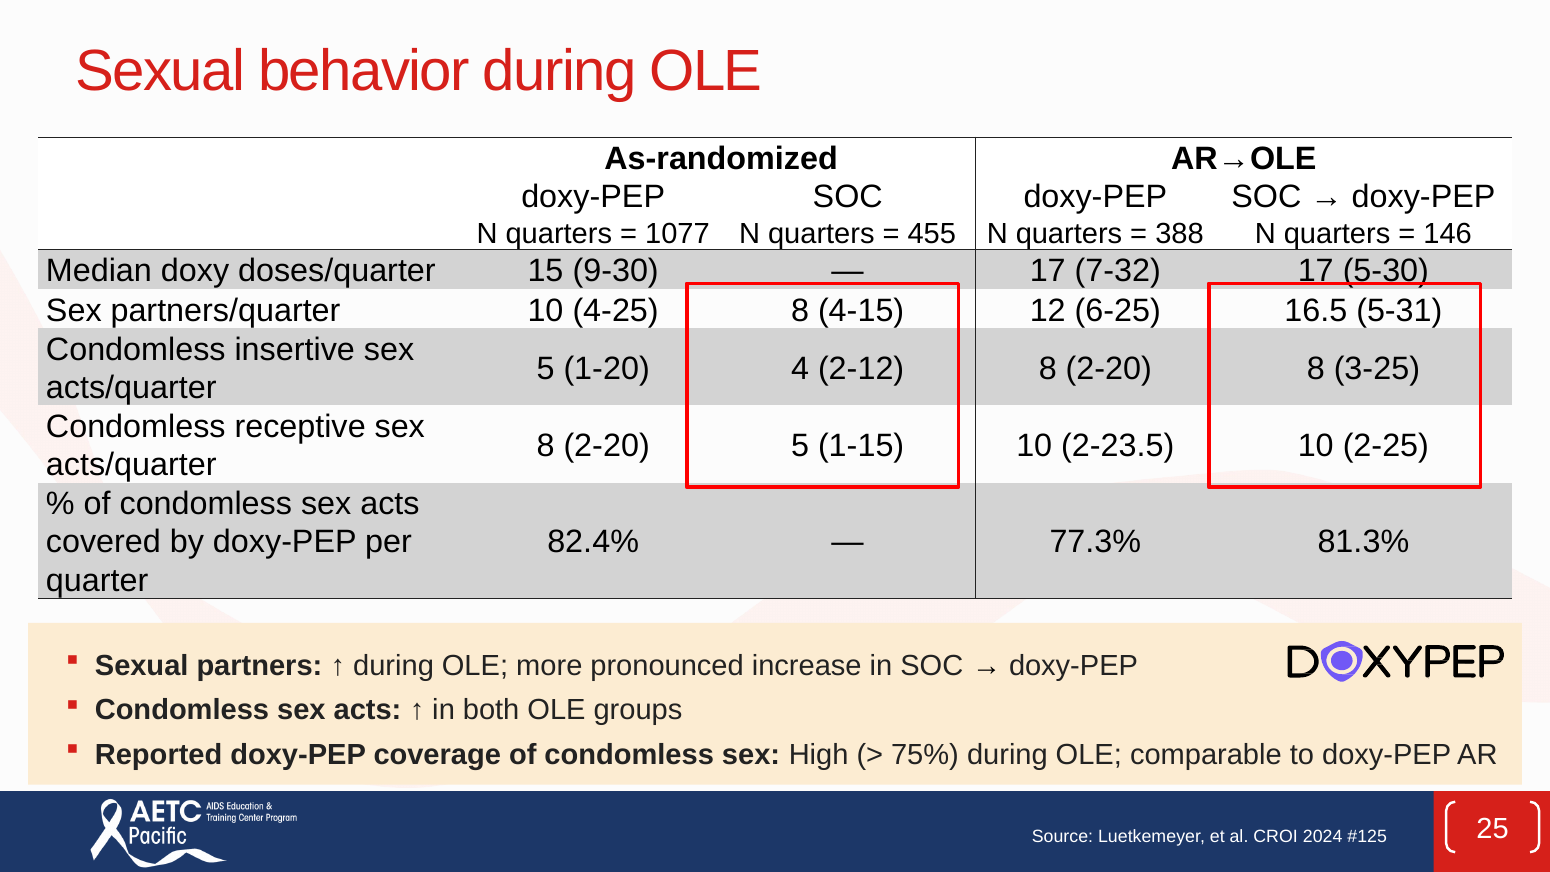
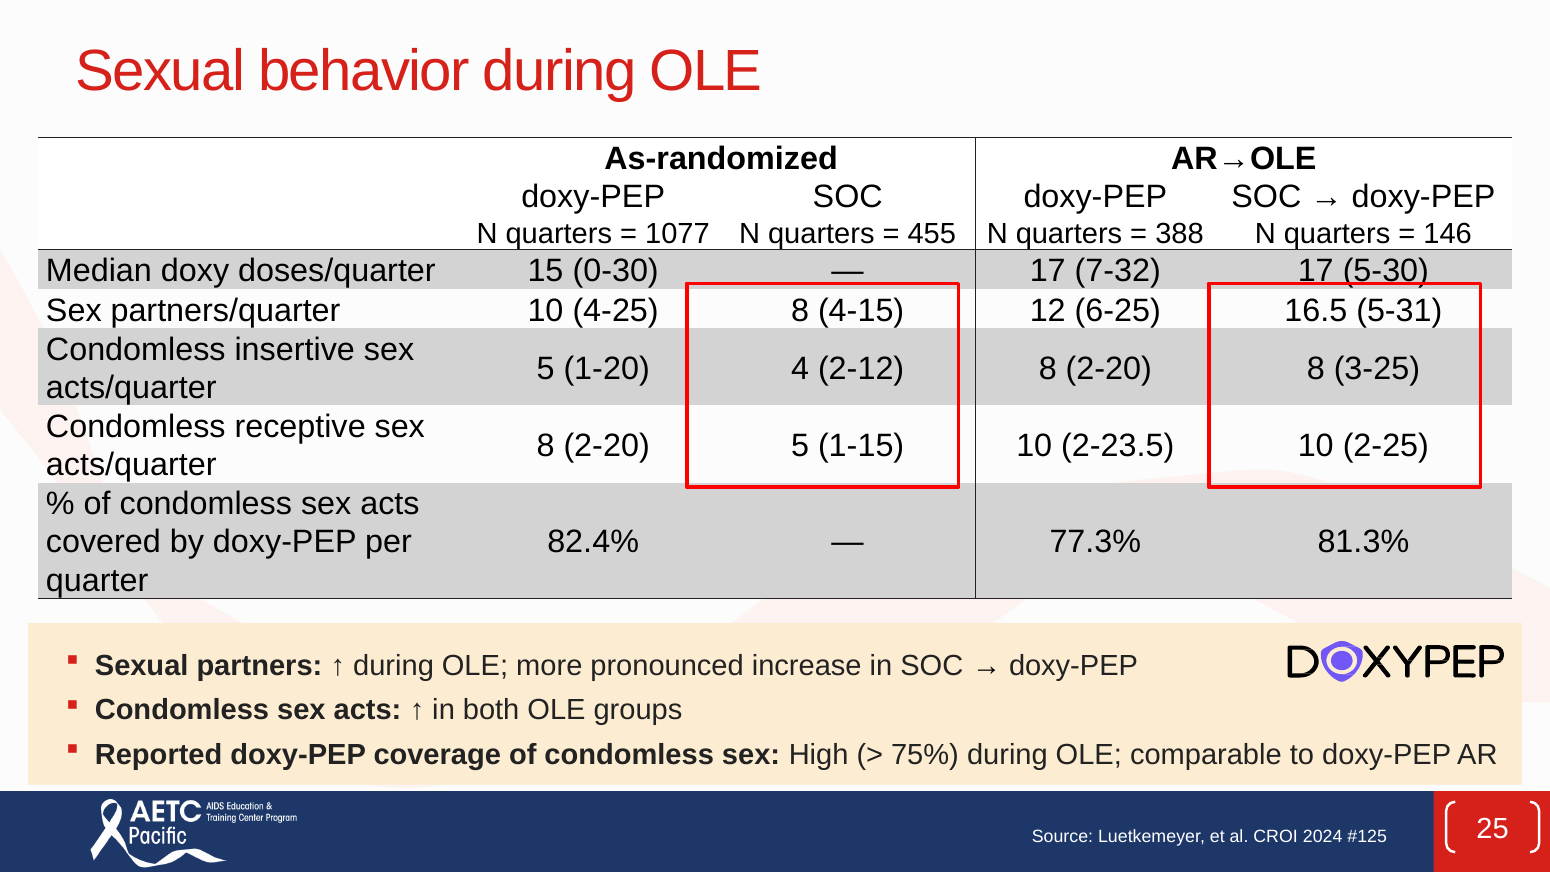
9-30: 9-30 -> 0-30 (616, 271)
